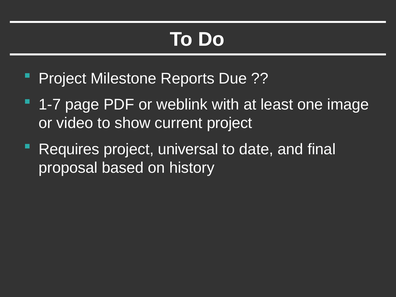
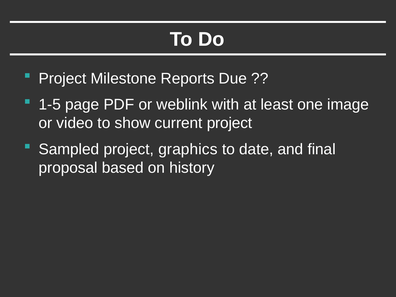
1-7: 1-7 -> 1-5 (50, 105)
Requires: Requires -> Sampled (69, 149)
universal: universal -> graphics (188, 149)
